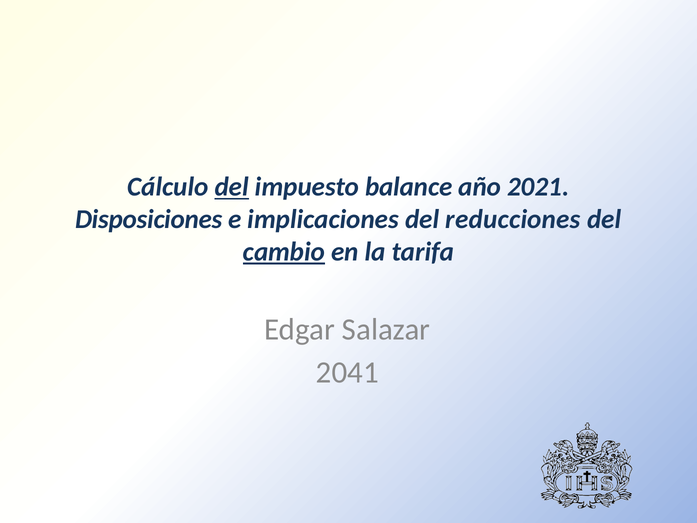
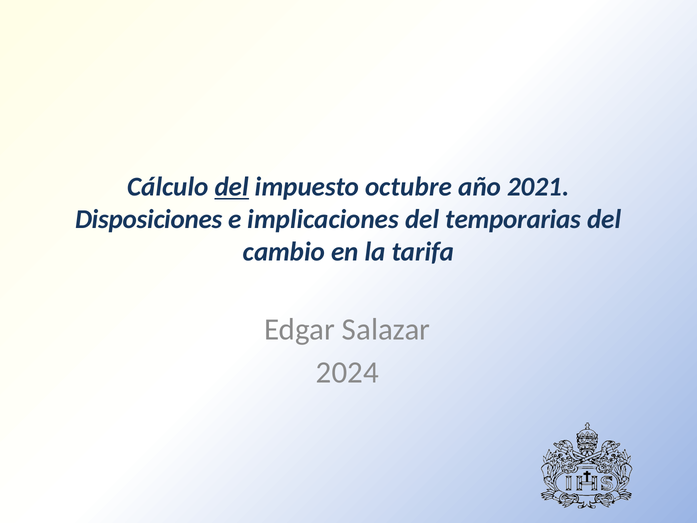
balance: balance -> octubre (409, 187)
reducciones: reducciones -> temporarias (513, 219)
cambio underline: present -> none (284, 252)
2041: 2041 -> 2024 (347, 373)
